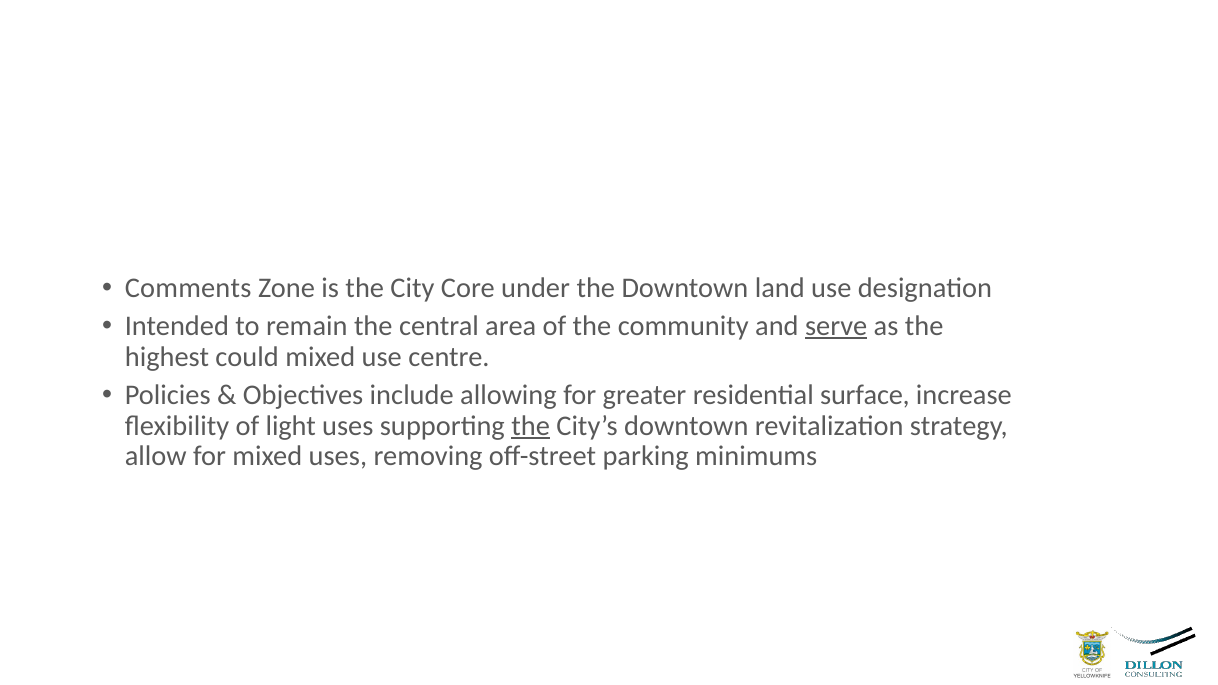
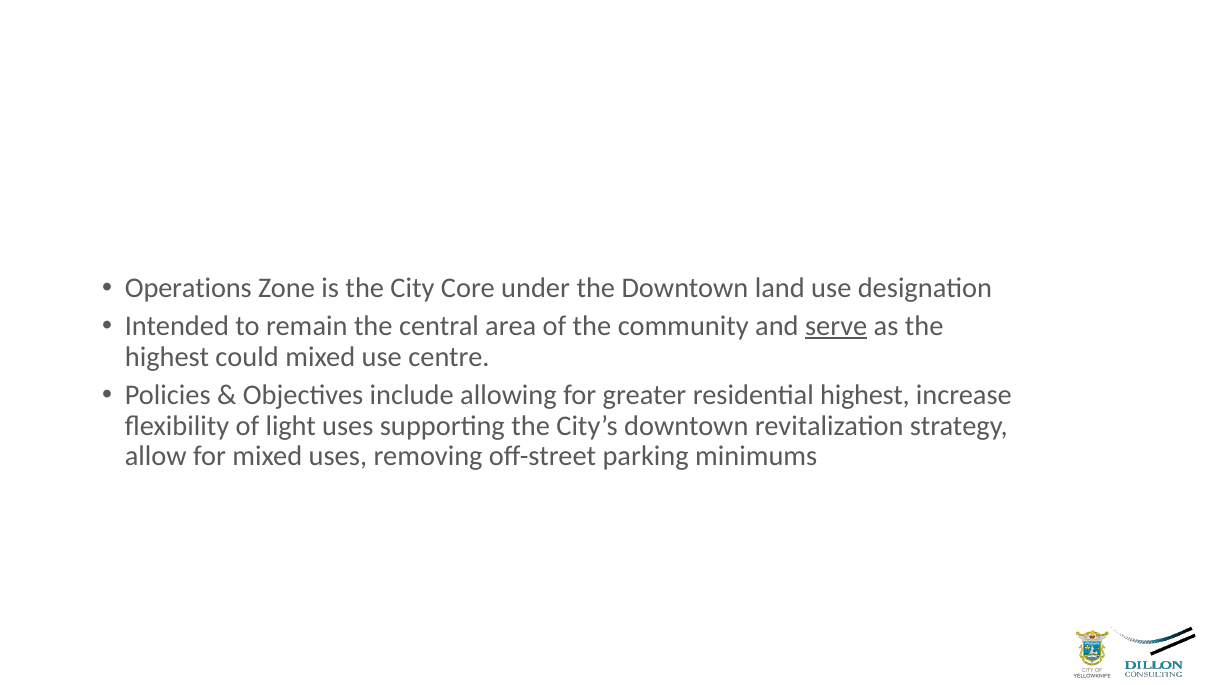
Comments: Comments -> Operations (188, 288)
residential surface: surface -> highest (865, 395)
the underline: present -> none (531, 426)
